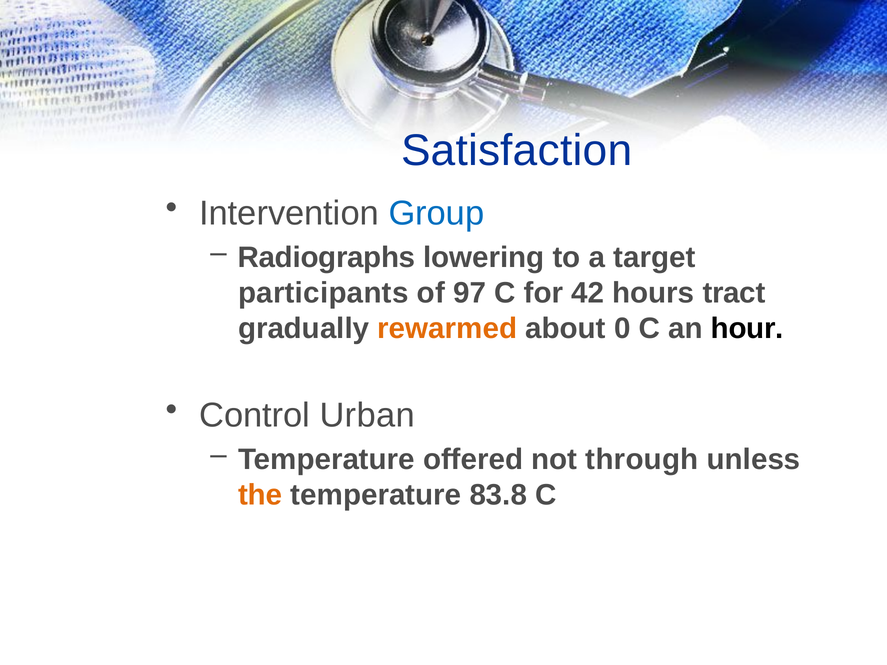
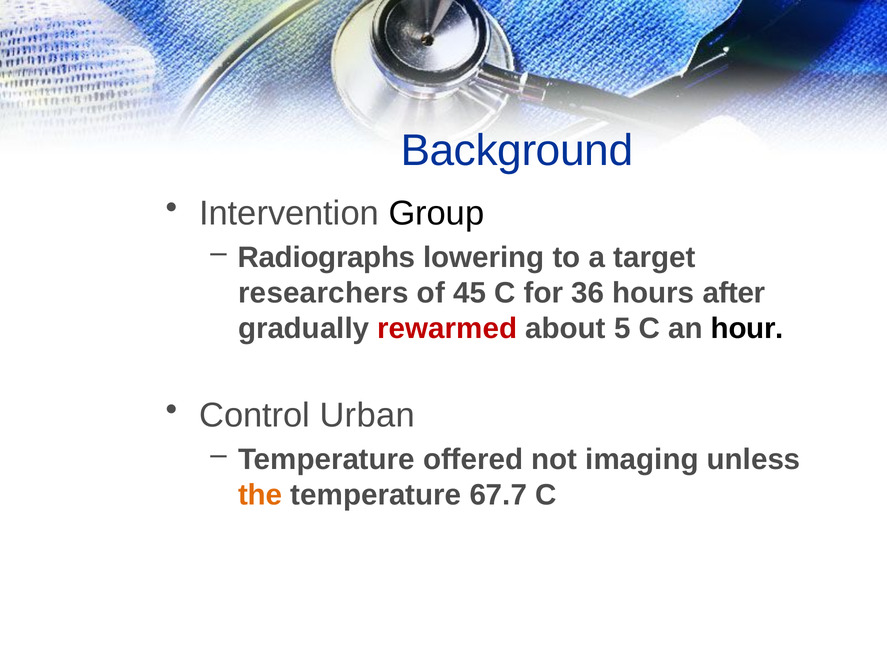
Satisfaction: Satisfaction -> Background (517, 150)
Group colour: blue -> black (436, 213)
participants: participants -> researchers (323, 293)
97: 97 -> 45 (469, 293)
42: 42 -> 36 (588, 293)
tract: tract -> after (734, 293)
rewarmed colour: orange -> red (447, 328)
0: 0 -> 5 (622, 328)
through: through -> imaging (642, 460)
83.8: 83.8 -> 67.7 (498, 495)
